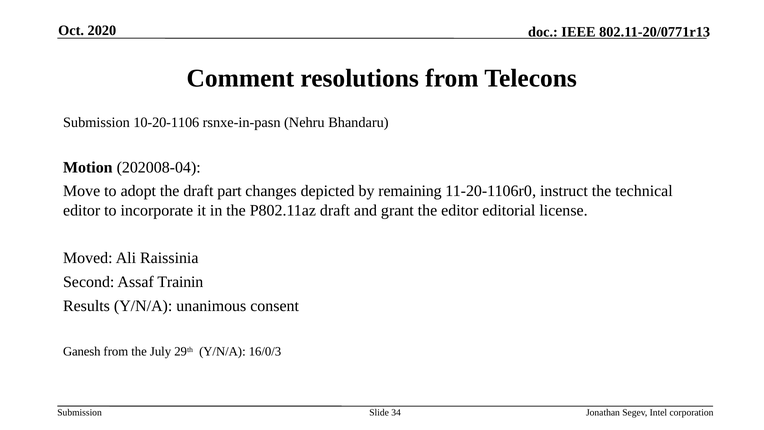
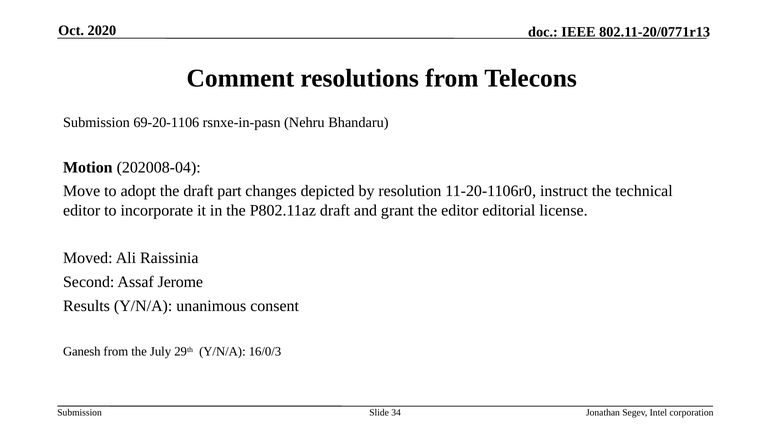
10-20-1106: 10-20-1106 -> 69-20-1106 (166, 122)
remaining: remaining -> resolution (410, 191)
Trainin: Trainin -> Jerome (180, 282)
